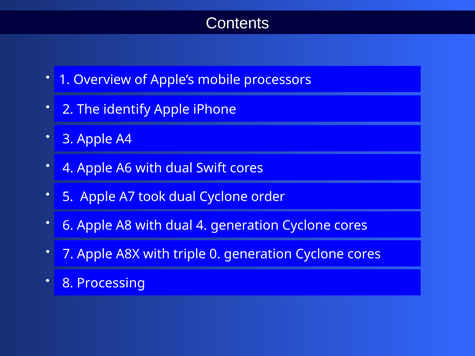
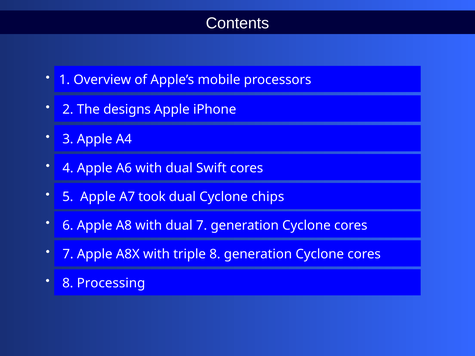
identify: identify -> designs (127, 109)
order: order -> chips (268, 197)
dual 4: 4 -> 7 (202, 226)
triple 0: 0 -> 8 (215, 254)
